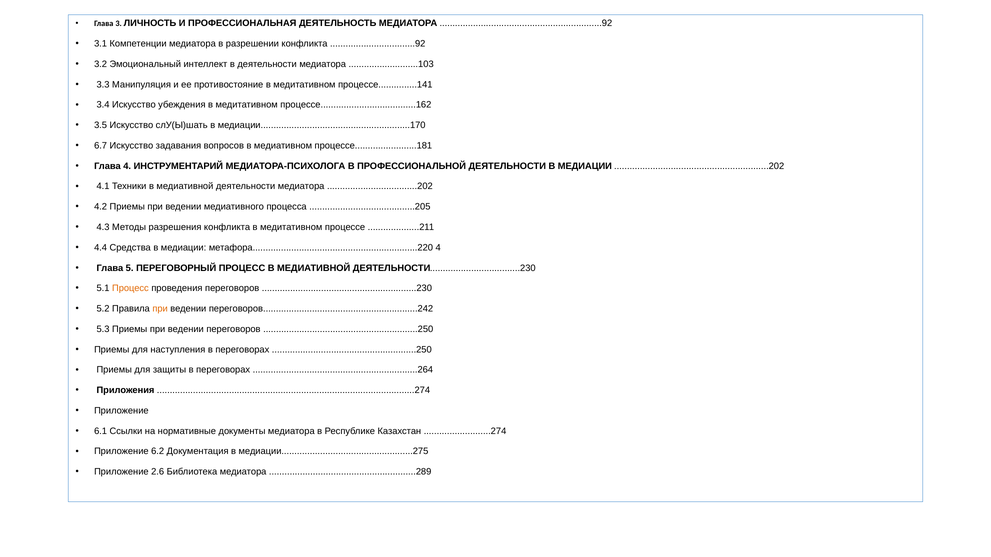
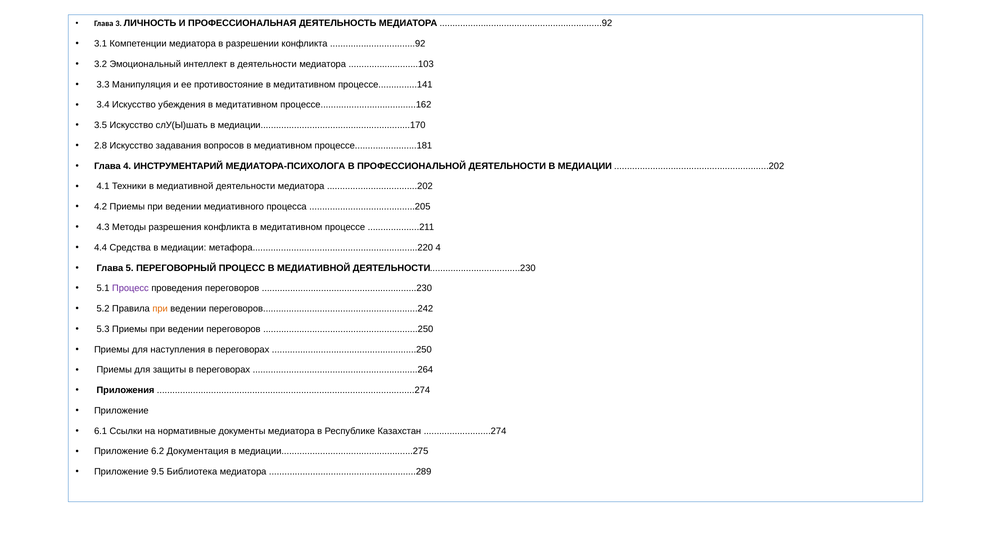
6.7: 6.7 -> 2.8 (101, 146)
Процесс colour: orange -> purple (130, 289)
2.6: 2.6 -> 9.5 (158, 472)
